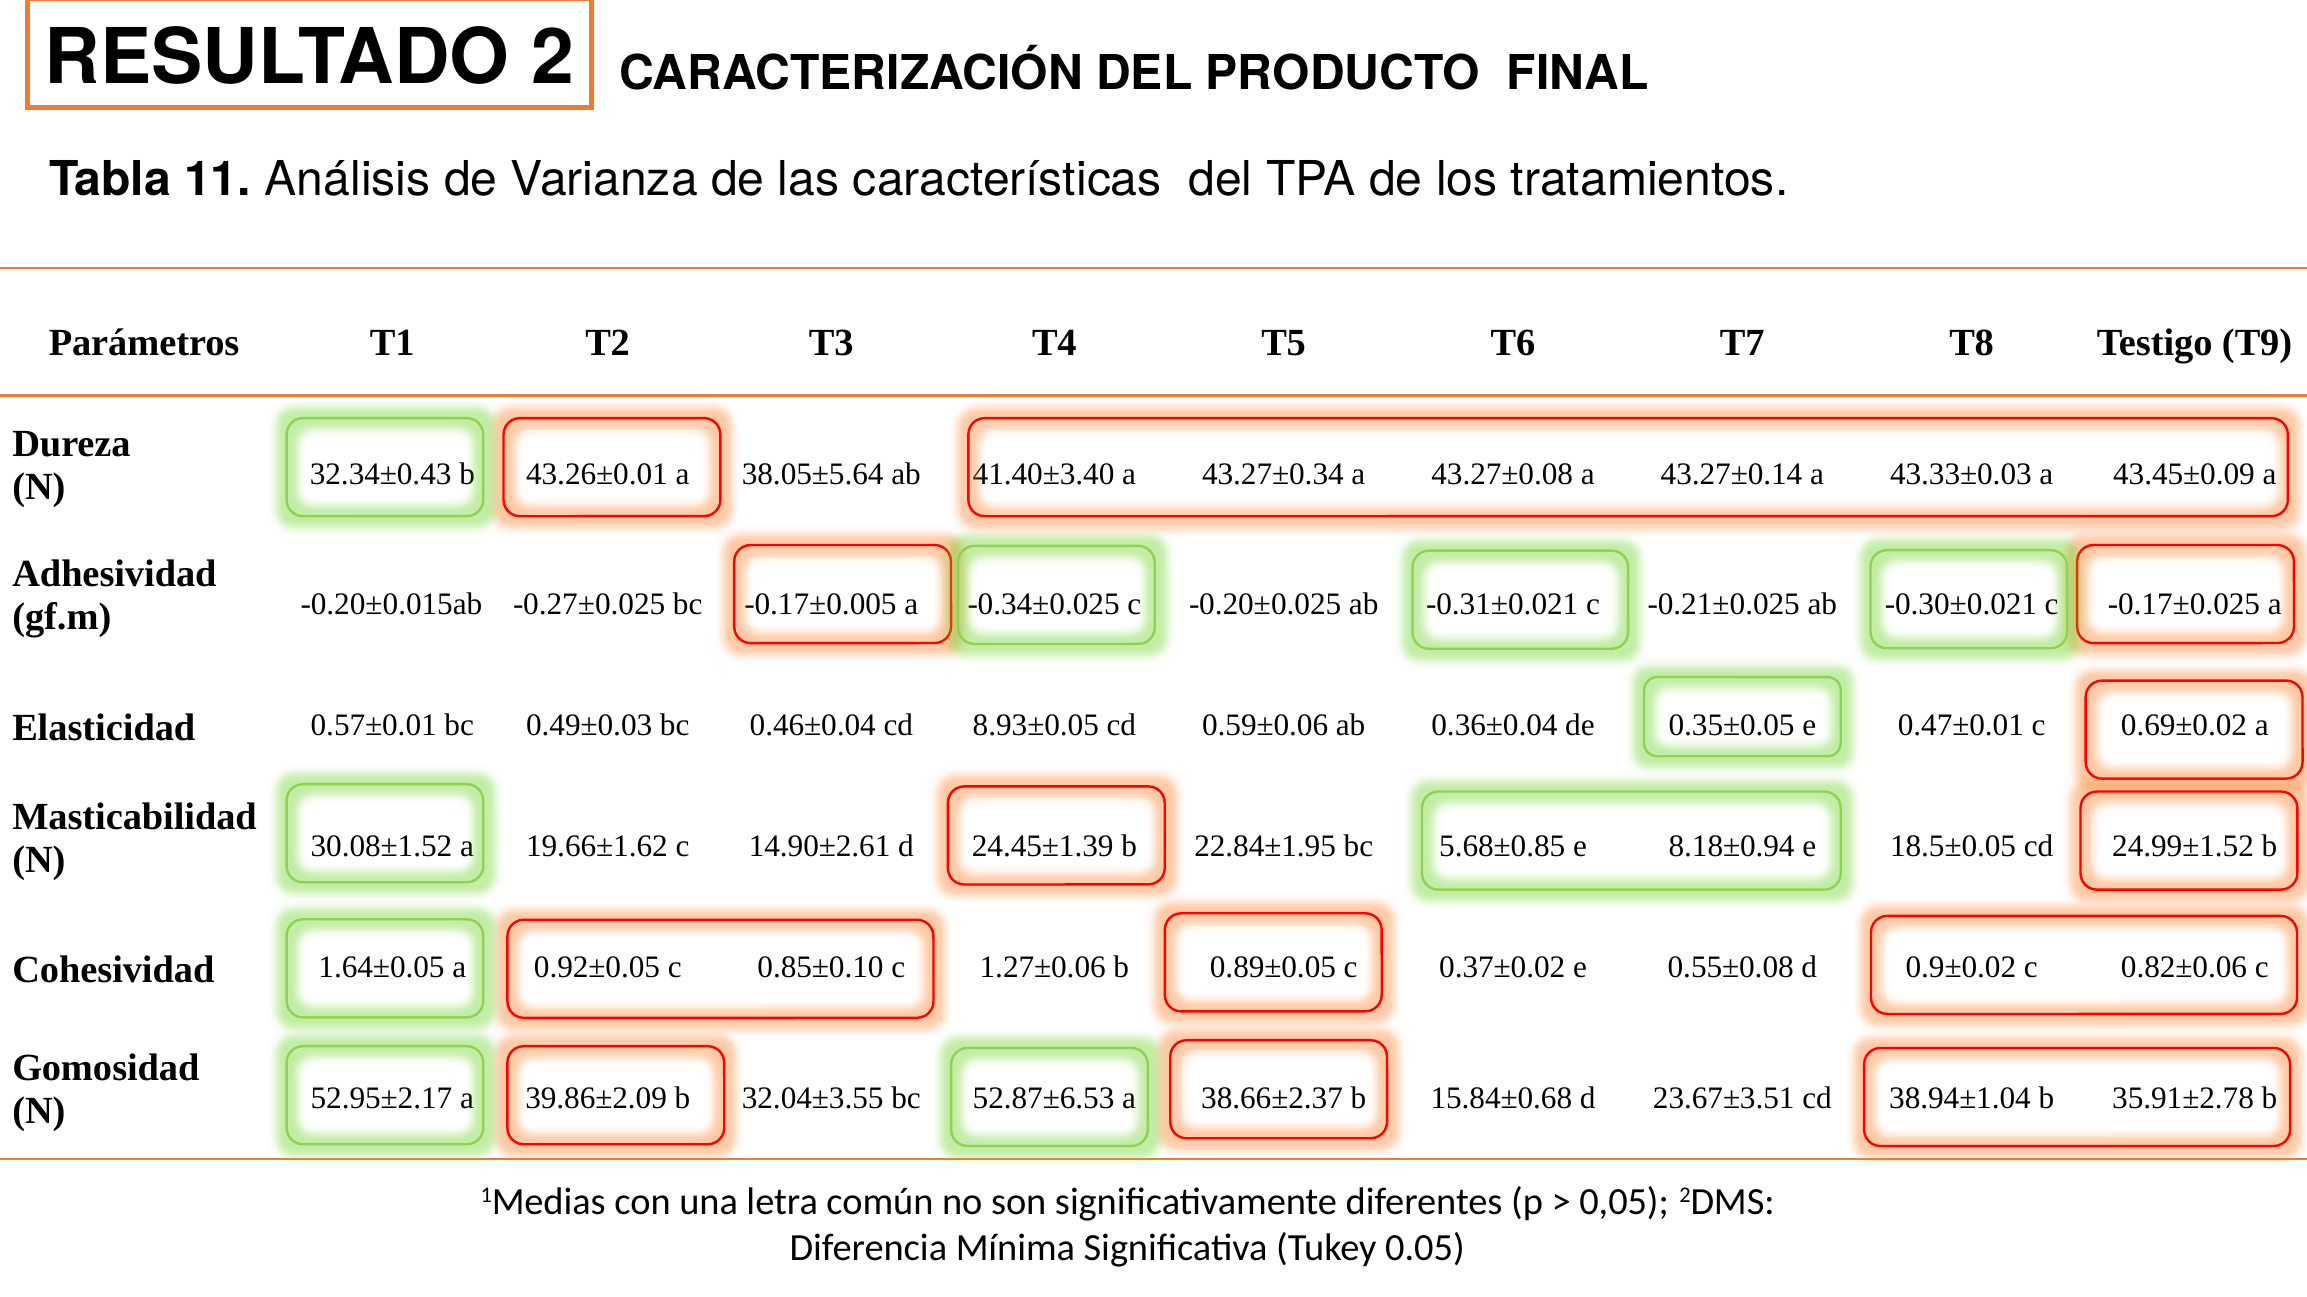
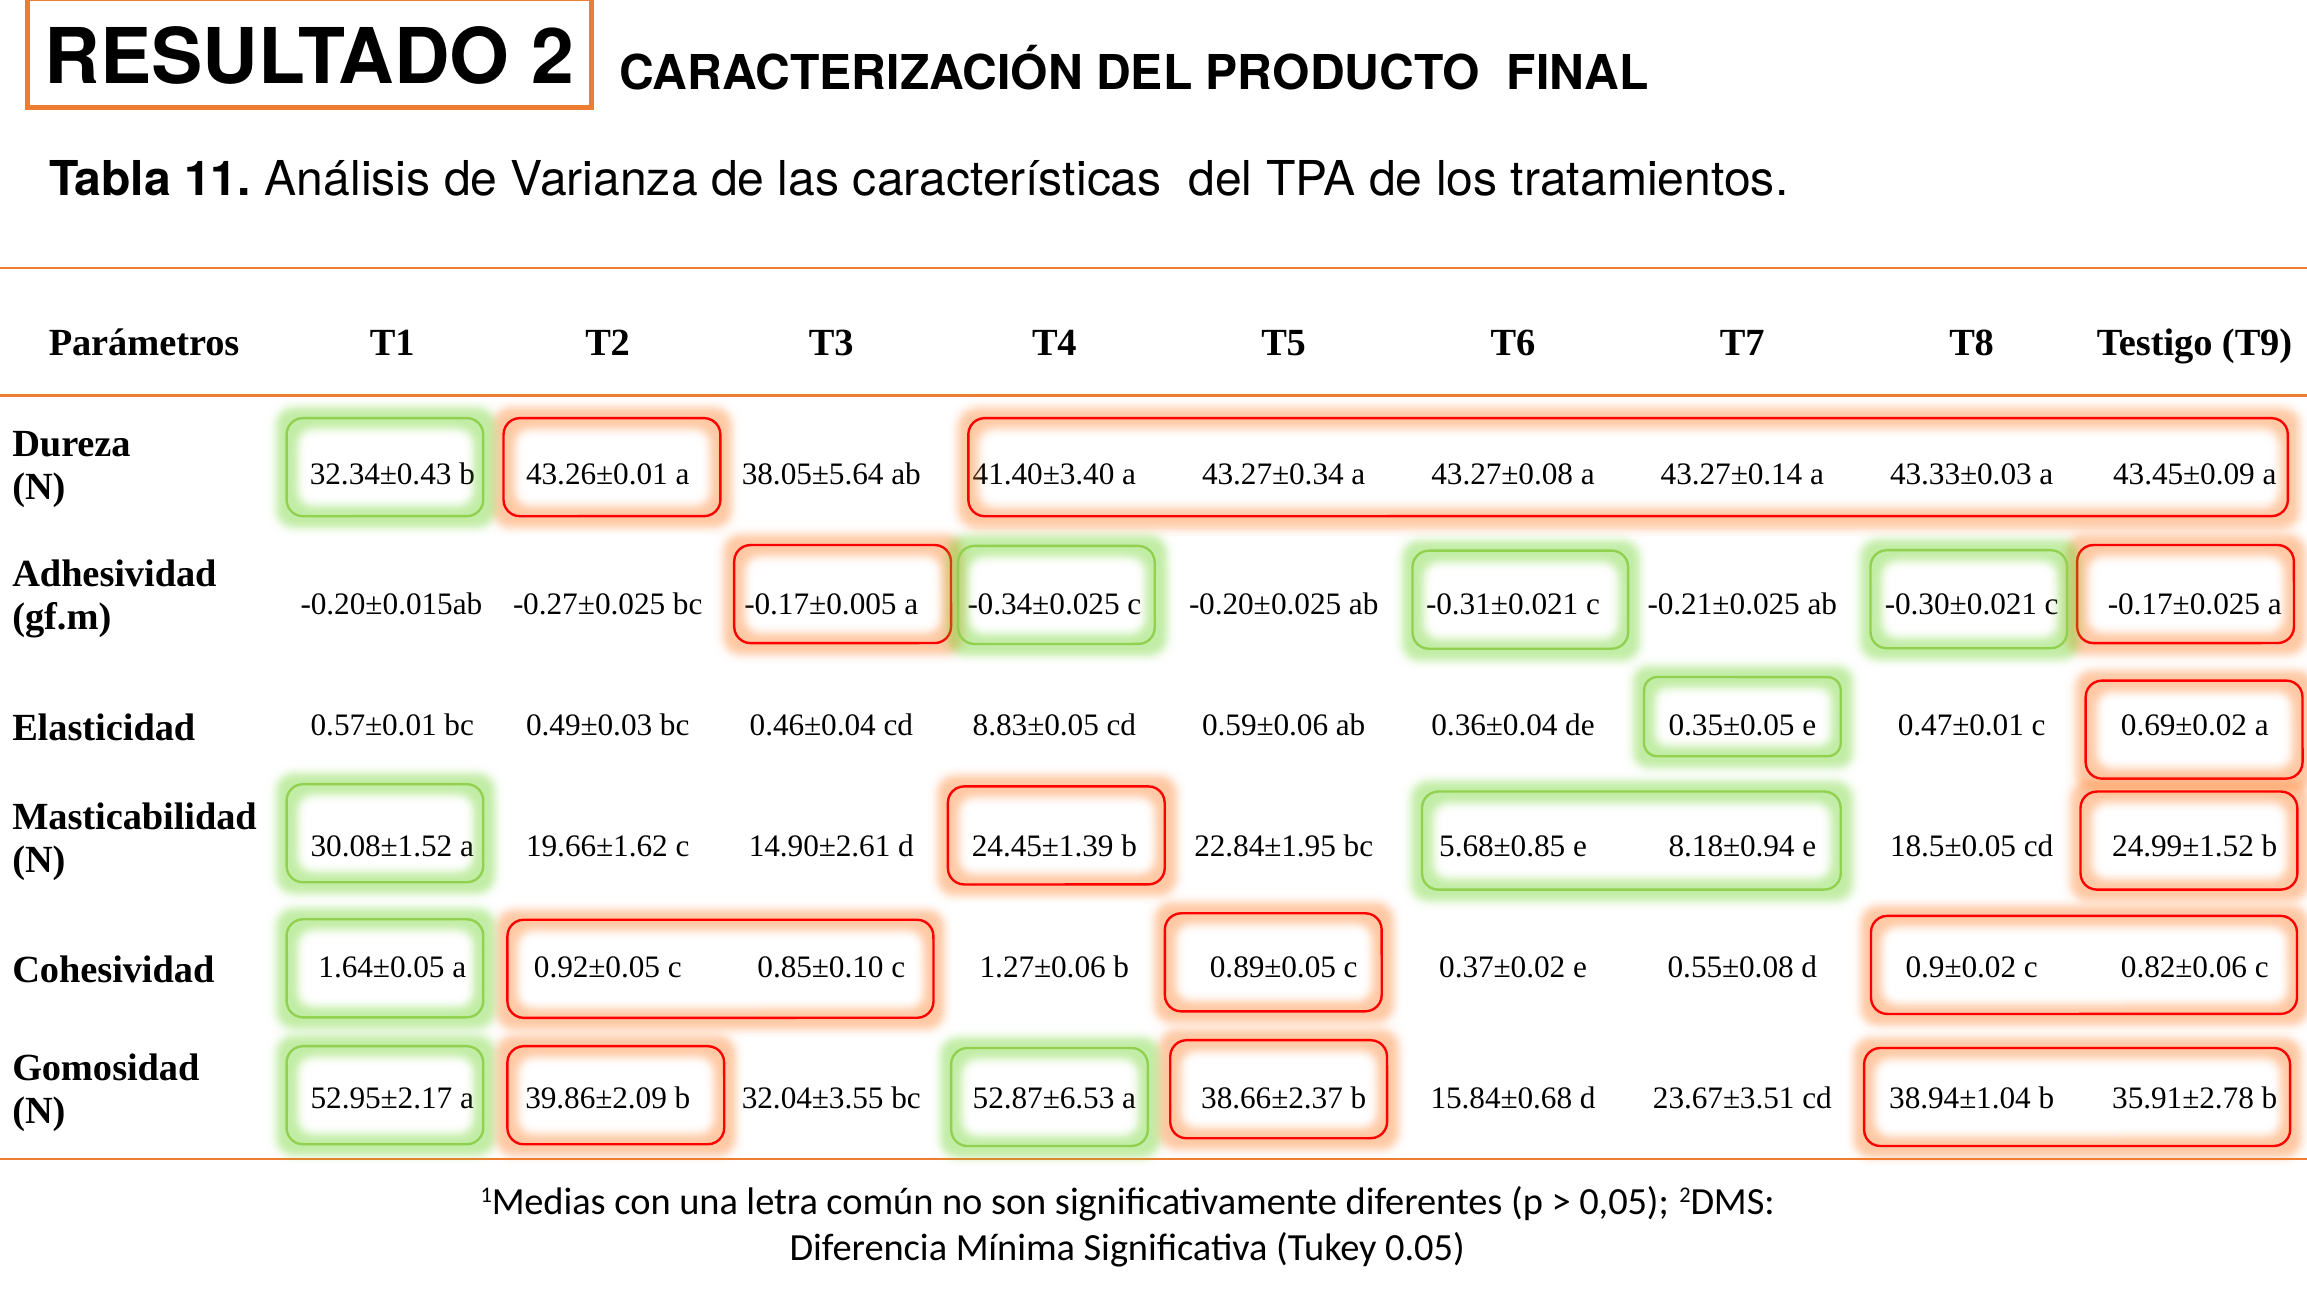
8.93±0.05: 8.93±0.05 -> 8.83±0.05 (1036, 726)
